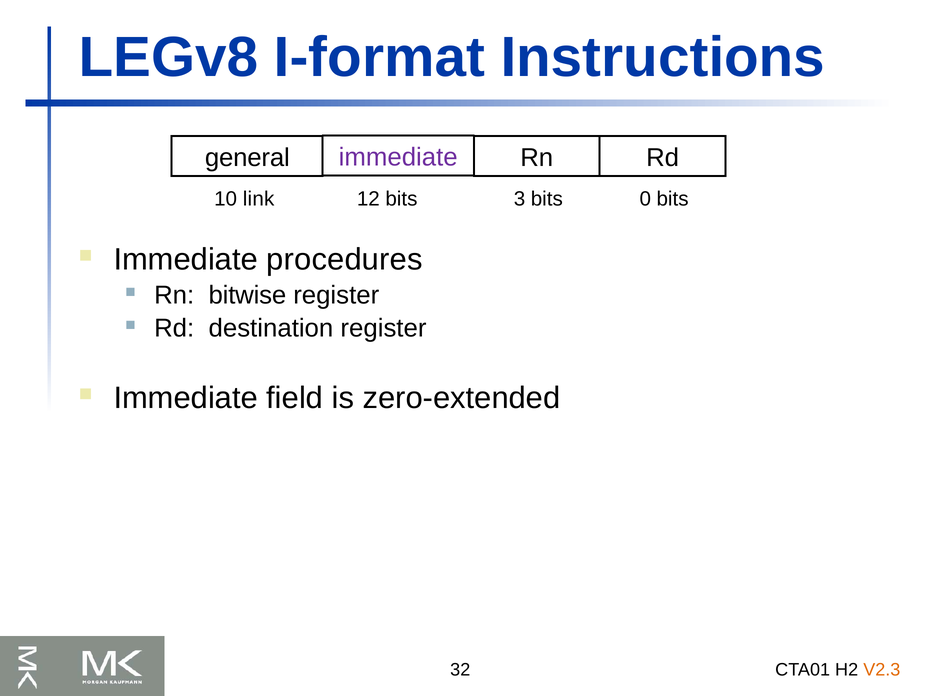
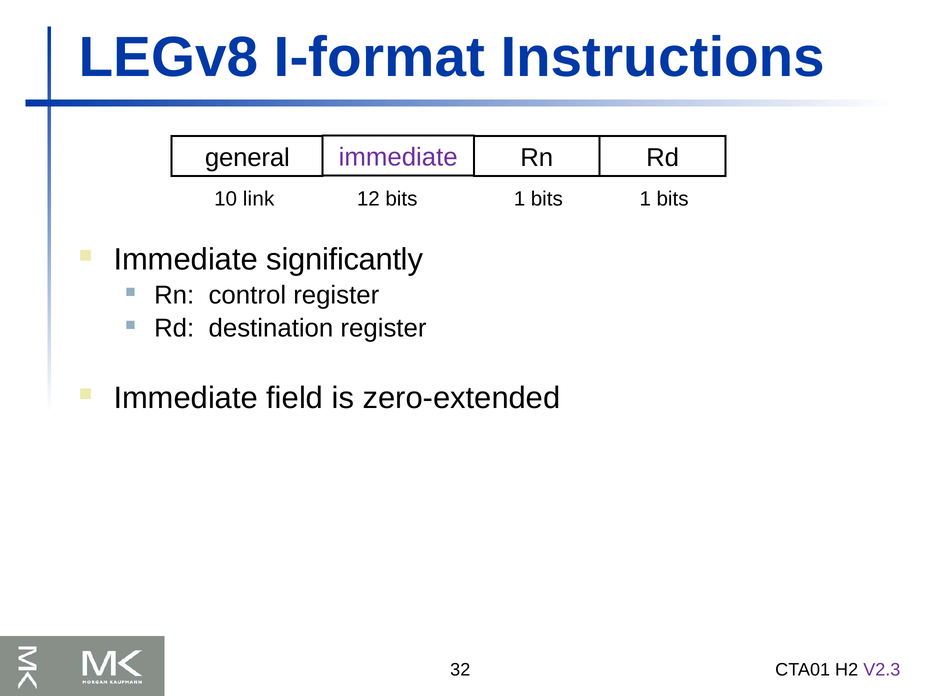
12 bits 3: 3 -> 1 (520, 199)
0: 0 -> 1 (645, 199)
procedures: procedures -> significantly (345, 260)
bitwise: bitwise -> control (247, 295)
V2.3 colour: orange -> purple (882, 670)
